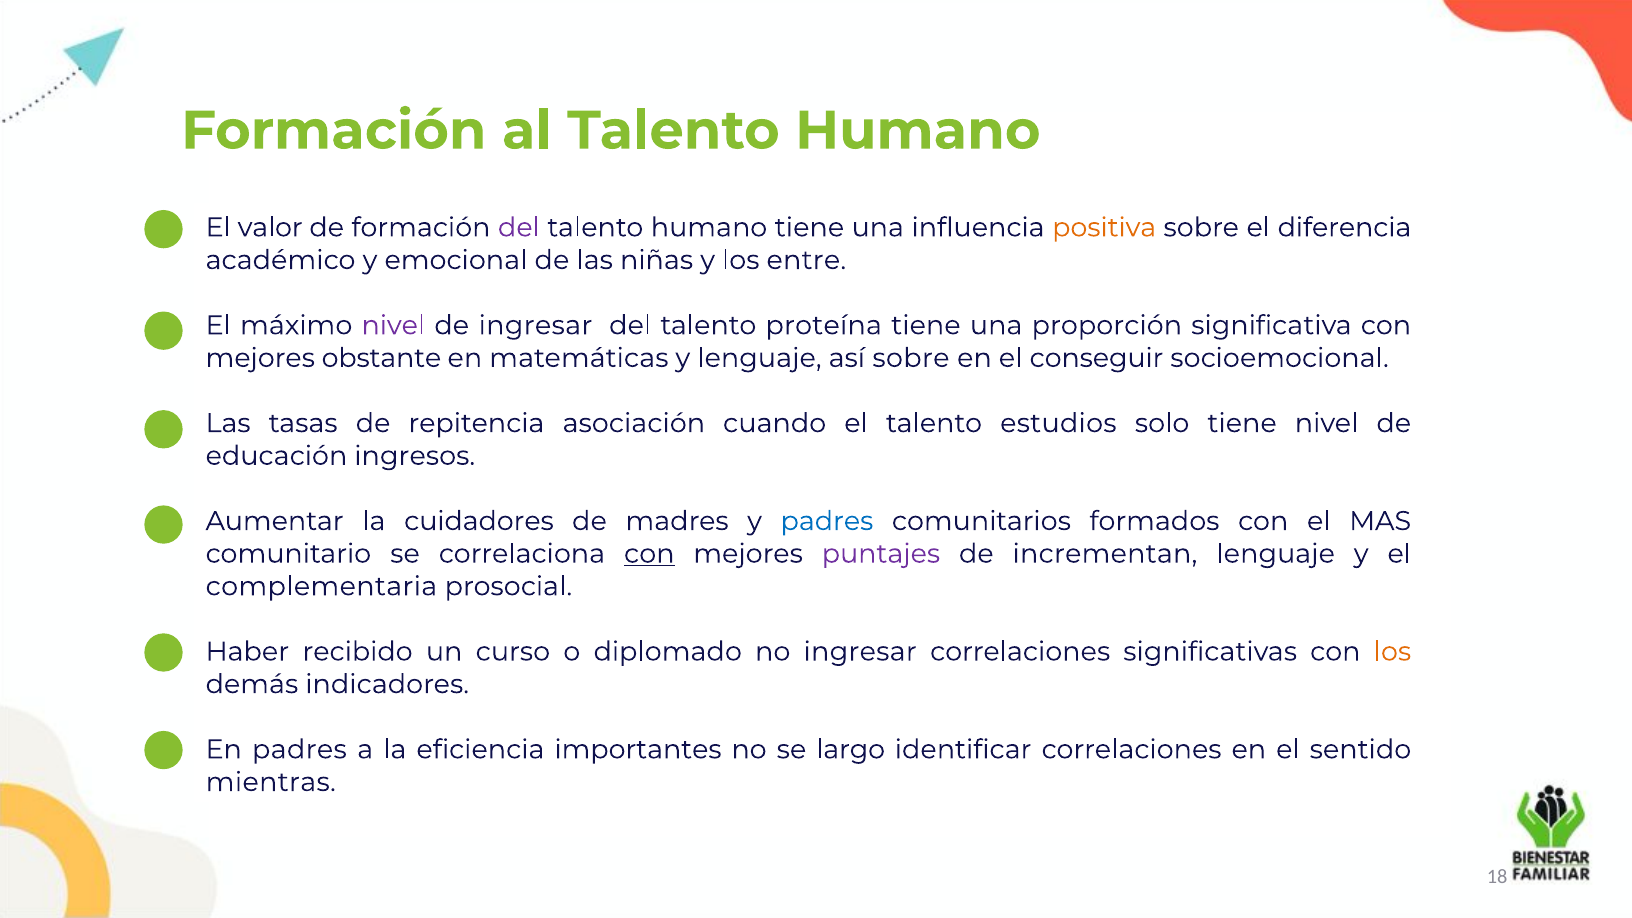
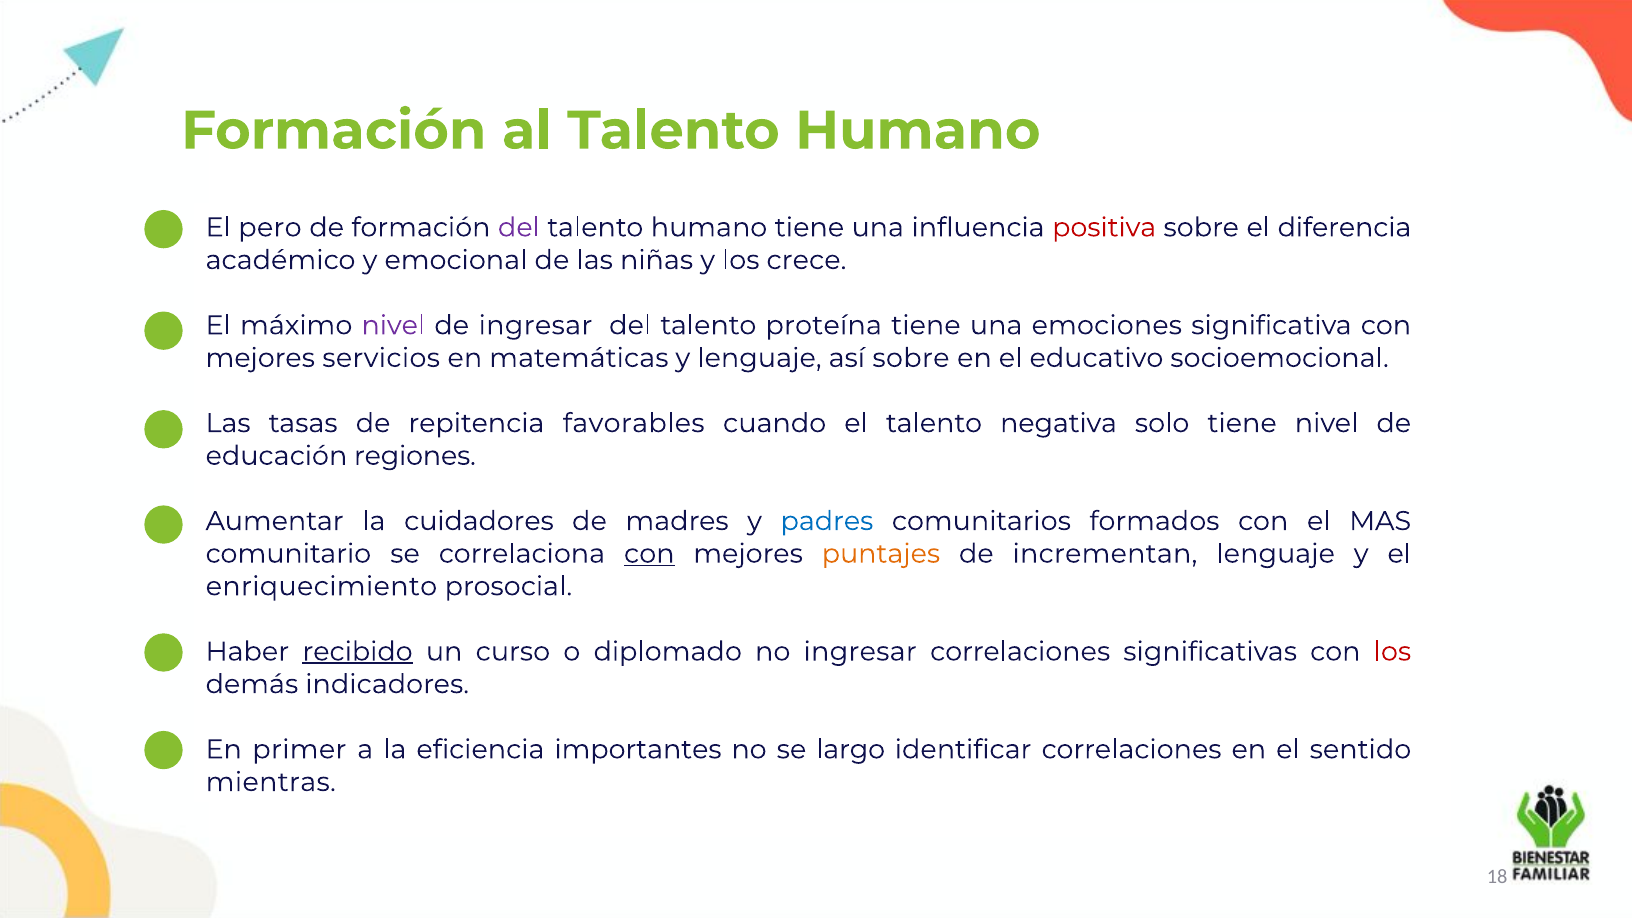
valor: valor -> pero (270, 227)
positiva colour: orange -> red (1104, 227)
entre: entre -> crece (806, 260)
proporción: proporción -> emociones (1107, 325)
obstante: obstante -> servicios (381, 358)
conseguir: conseguir -> educativo (1096, 358)
asociación: asociación -> favorables (634, 423)
estudios: estudios -> negativa (1059, 423)
ingresos: ingresos -> regiones (415, 456)
puntajes colour: purple -> orange (881, 554)
complementaria: complementaria -> enriquecimiento (321, 586)
recibido underline: none -> present (358, 652)
los colour: orange -> red (1392, 652)
En padres: padres -> primer (299, 749)
